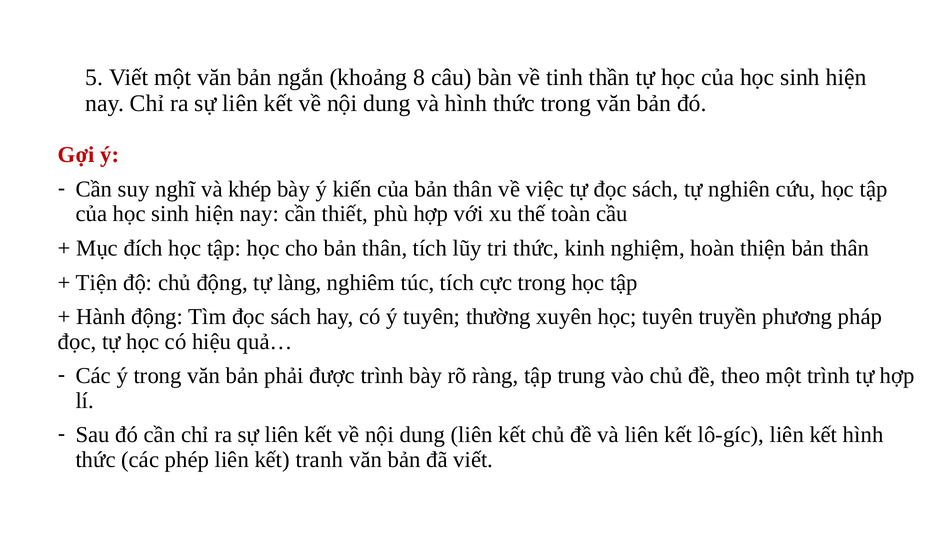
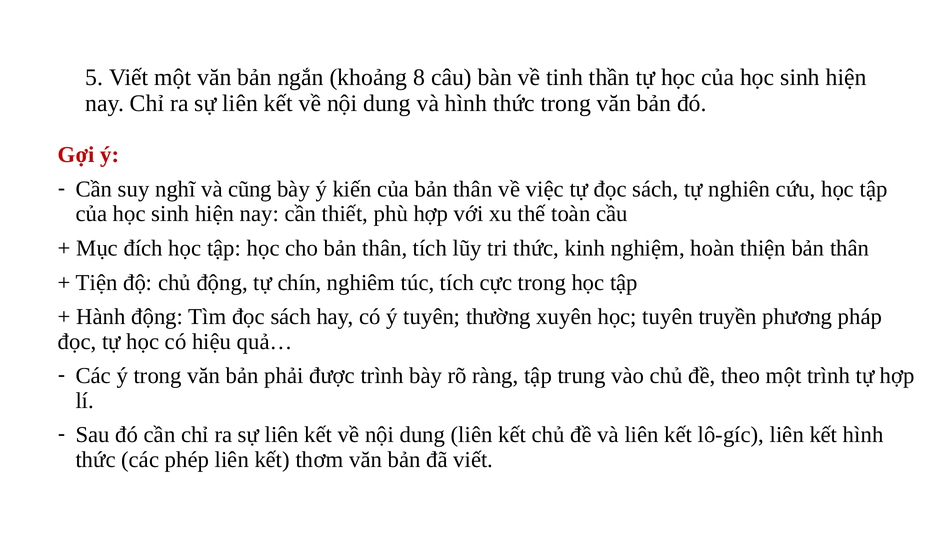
khép: khép -> cũng (250, 189)
làng: làng -> chín (300, 282)
tranh: tranh -> thơm (319, 459)
